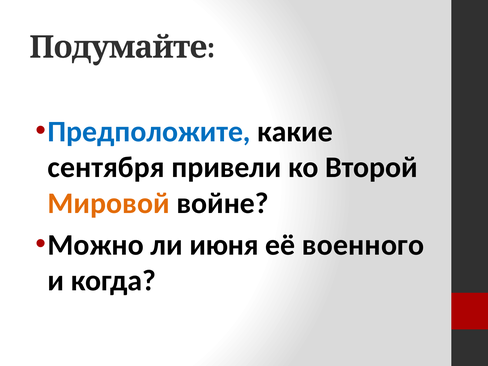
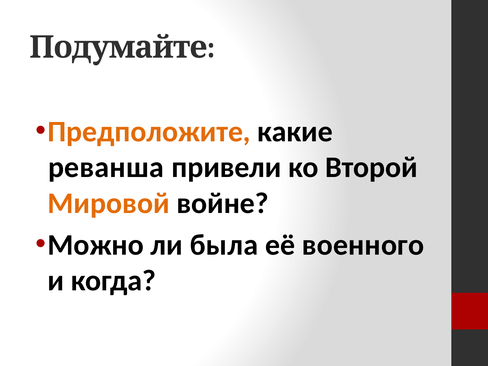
Предположите colour: blue -> orange (149, 132)
сентября: сентября -> реванша (106, 167)
июня: июня -> была (224, 245)
